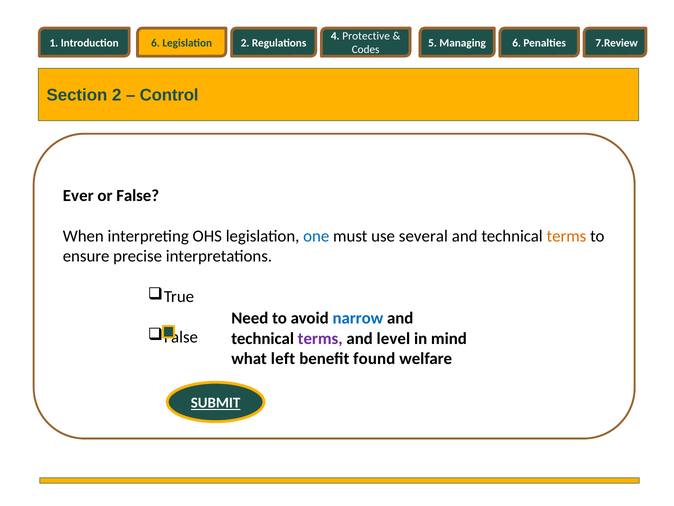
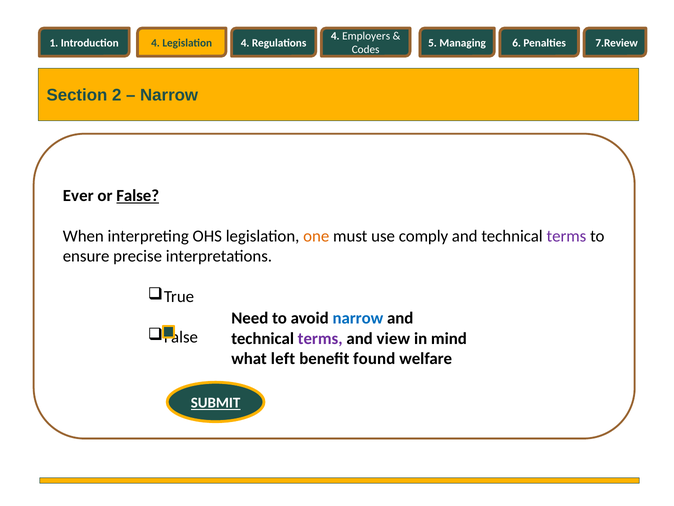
Protective: Protective -> Employers (366, 36)
Introduction 6: 6 -> 4 (156, 43)
Legislation 2: 2 -> 4 (245, 43)
Control: Control -> Narrow (169, 95)
False underline: none -> present (138, 195)
one colour: blue -> orange (316, 236)
several: several -> comply (423, 236)
terms colour: orange -> purple (566, 236)
level: level -> view (393, 338)
